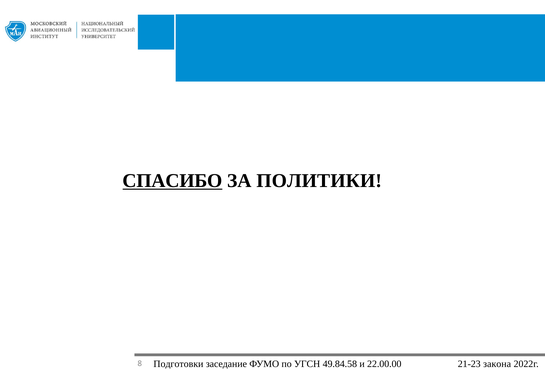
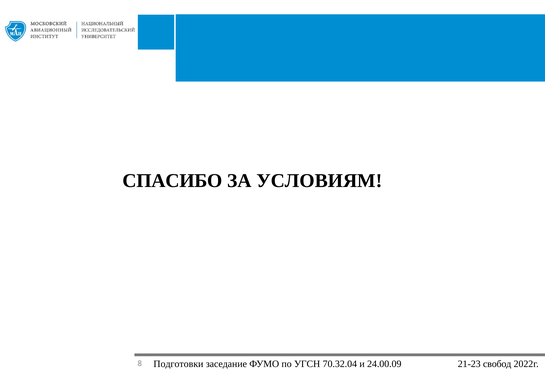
СПАСИБО underline: present -> none (173, 181)
ПОЛИТИКИ: ПОЛИТИКИ -> УСЛОВИЯМ (319, 181)
49.84.58: 49.84.58 -> 70.32.04 (340, 364)
22.00.00: 22.00.00 -> 24.00.09 (384, 364)
закона: закона -> свобод (497, 364)
